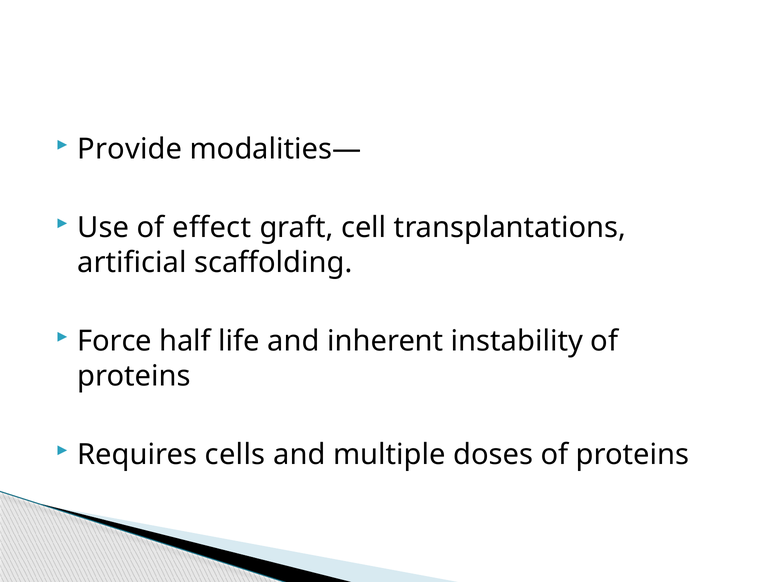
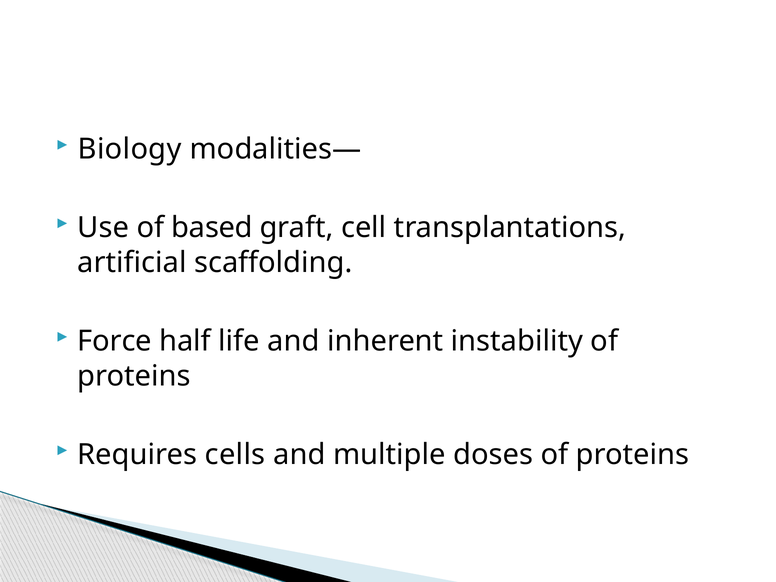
Provide: Provide -> Biology (130, 149)
effect: effect -> based (212, 228)
